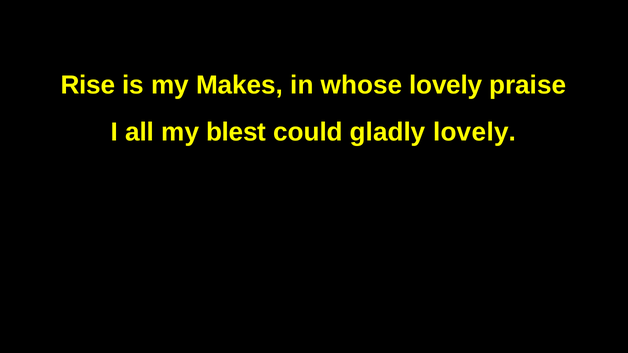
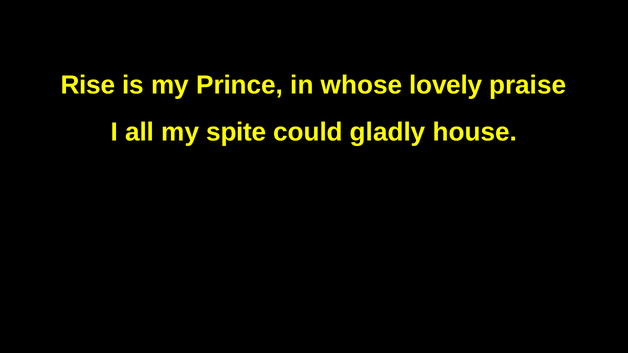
Makes: Makes -> Prince (240, 85)
blest: blest -> spite (236, 132)
gladly lovely: lovely -> house (475, 132)
